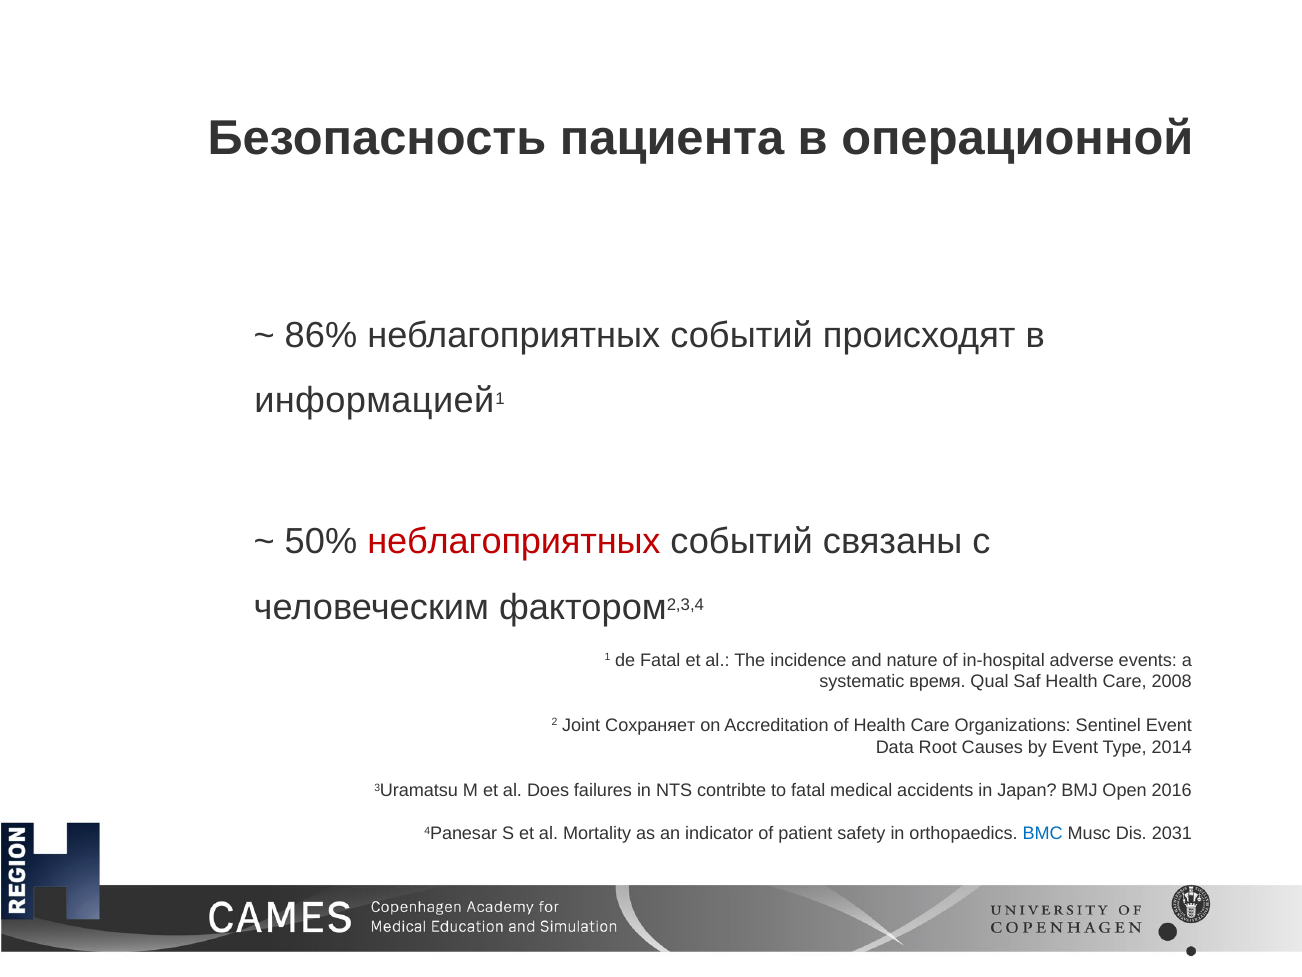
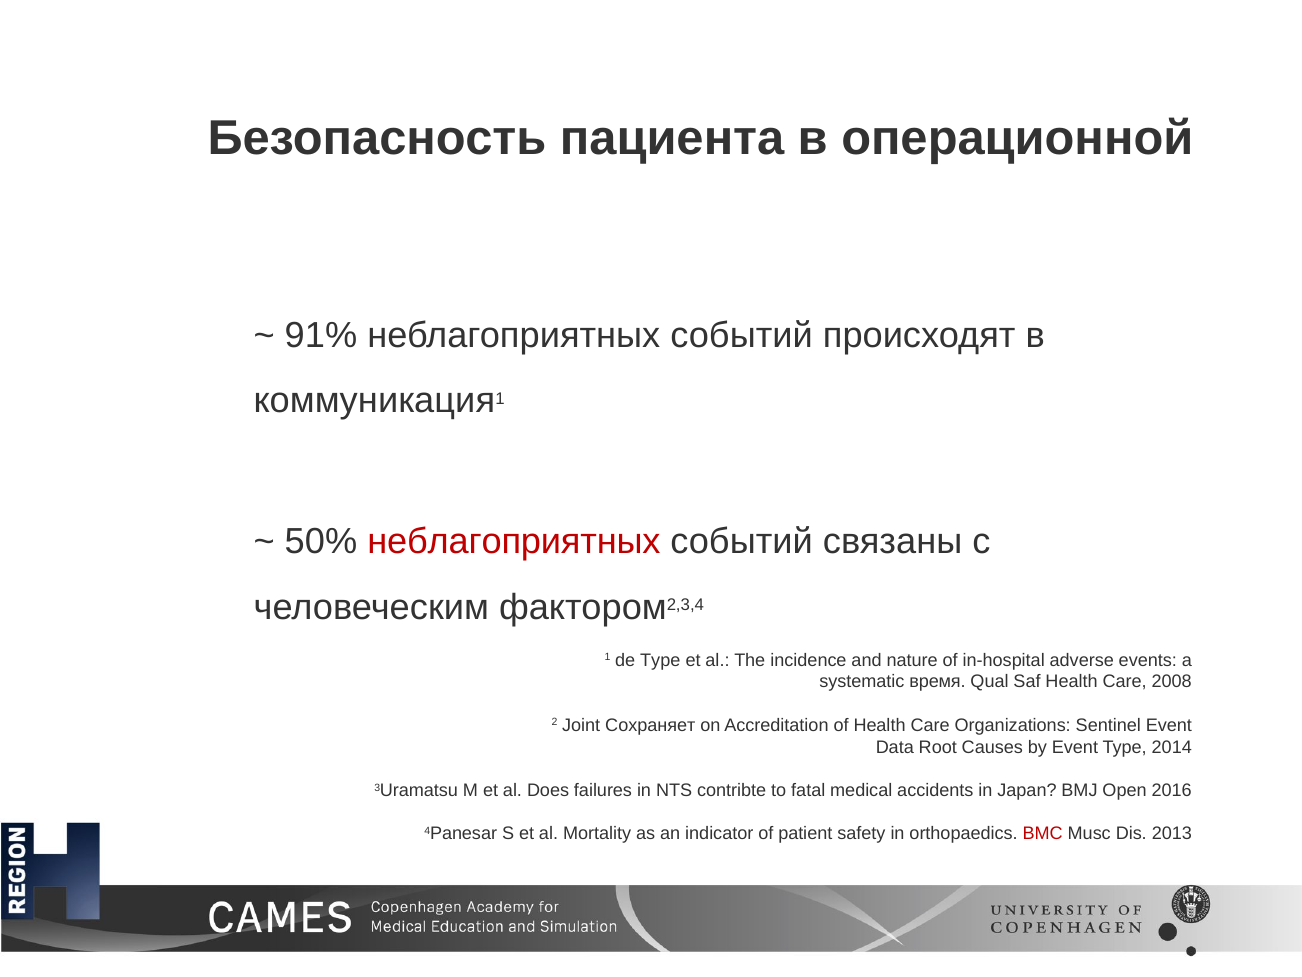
86%: 86% -> 91% (321, 336)
информацией: информацией -> коммуникация (374, 401)
de Fatal: Fatal -> Type (660, 660)
BMC colour: blue -> red (1043, 834)
2031: 2031 -> 2013 (1172, 834)
